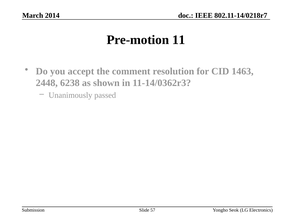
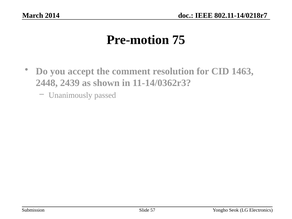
11: 11 -> 75 (179, 40)
6238: 6238 -> 2439 (70, 83)
